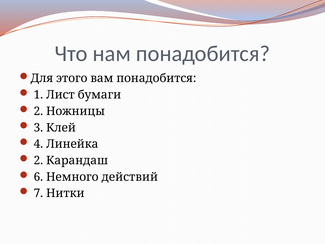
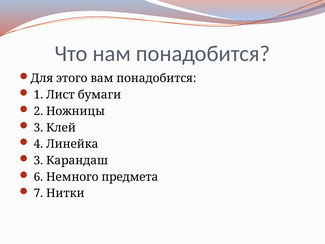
2: 2 -> 3 (38, 160)
действий: действий -> предмета (130, 177)
